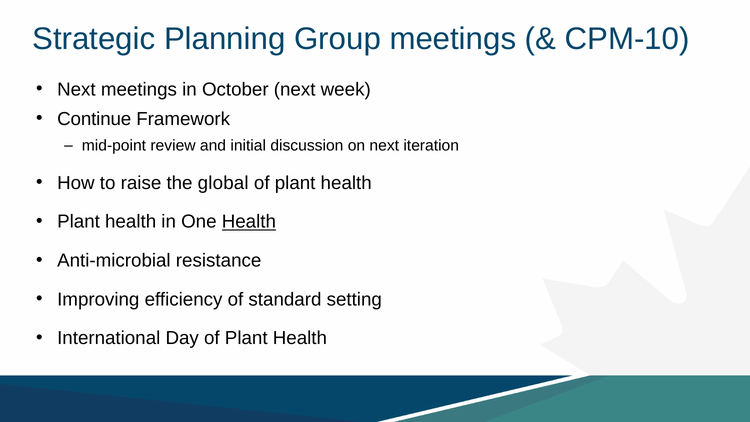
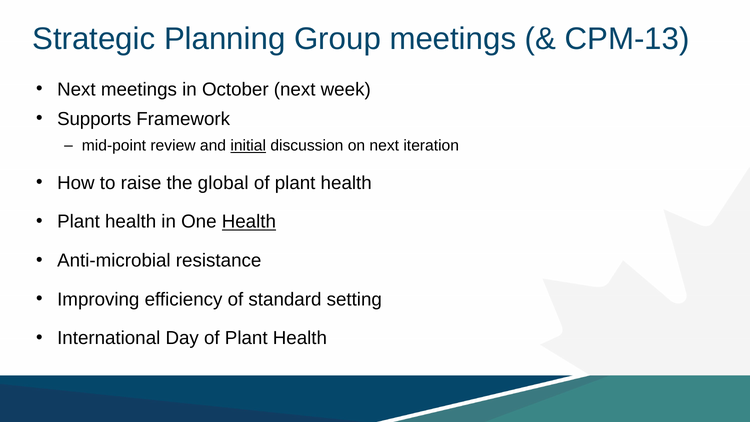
CPM-10: CPM-10 -> CPM-13 (627, 39)
Continue: Continue -> Supports (94, 119)
initial underline: none -> present (248, 146)
